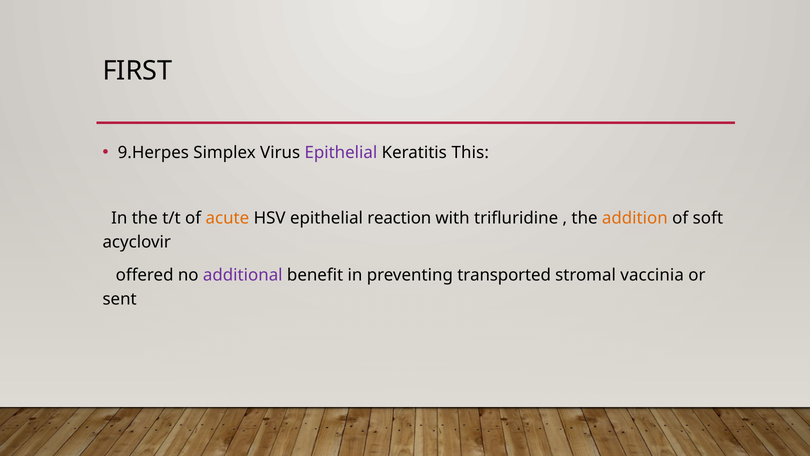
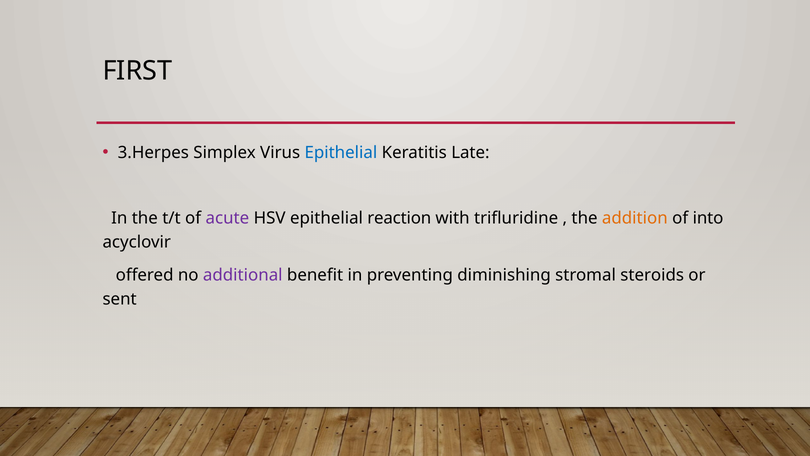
9.Herpes: 9.Herpes -> 3.Herpes (153, 152)
Epithelial colour: purple -> blue (341, 152)
This: This -> Late (470, 152)
acute colour: orange -> purple (227, 218)
soft: soft -> into (708, 218)
transported: transported -> diminishing (504, 275)
vaccinia: vaccinia -> steroids (652, 275)
